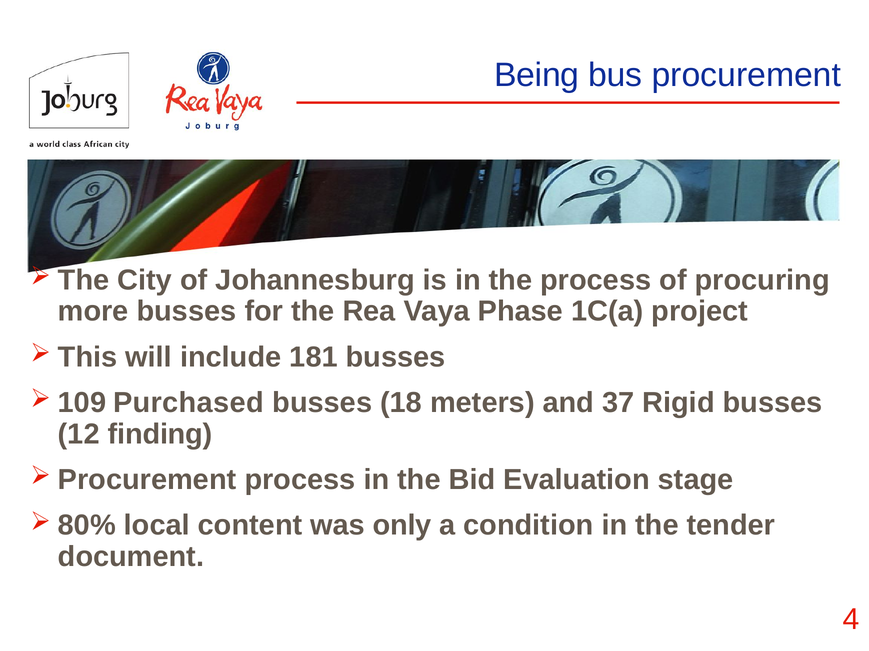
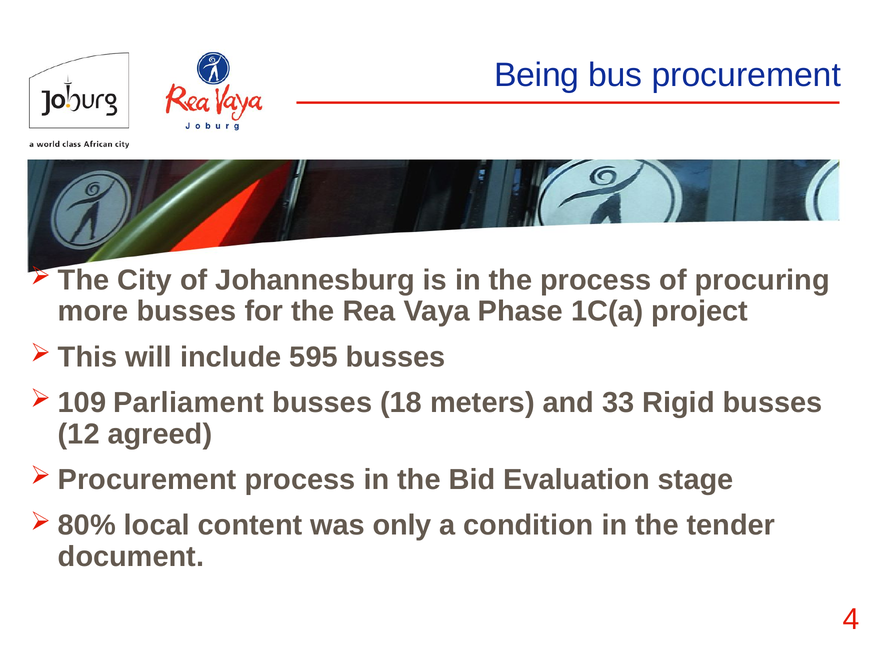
181: 181 -> 595 (314, 358)
Purchased: Purchased -> Parliament (189, 403)
37: 37 -> 33 (618, 403)
finding: finding -> agreed (160, 435)
